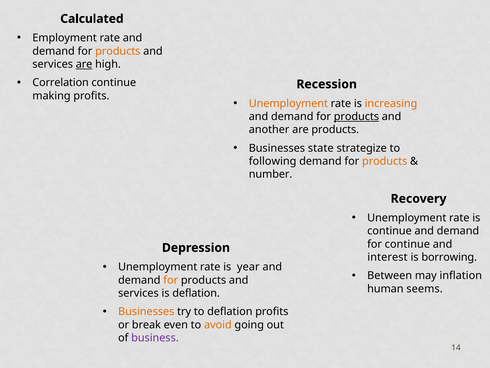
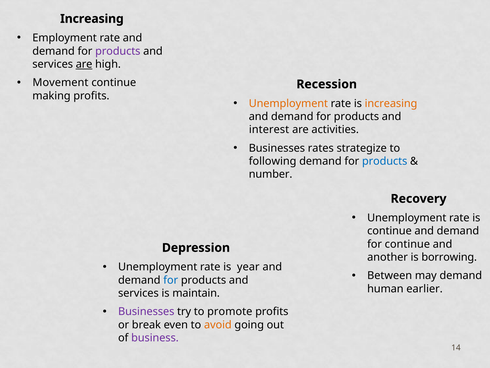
Calculated: Calculated -> Increasing (92, 19)
products colour: orange -> purple (118, 51)
Correlation: Correlation -> Movement (60, 83)
products underline: present -> none (356, 116)
another: another -> interest (269, 129)
are products: products -> activities (335, 129)
state: state -> rates (321, 148)
products colour: orange -> blue (385, 161)
interest: interest -> another (388, 257)
may inflation: inflation -> demand (461, 275)
for colour: orange -> blue (171, 280)
seems: seems -> earlier (425, 288)
is deflation: deflation -> maintain (196, 293)
Businesses colour: orange -> purple (146, 311)
to deflation: deflation -> promote (230, 311)
